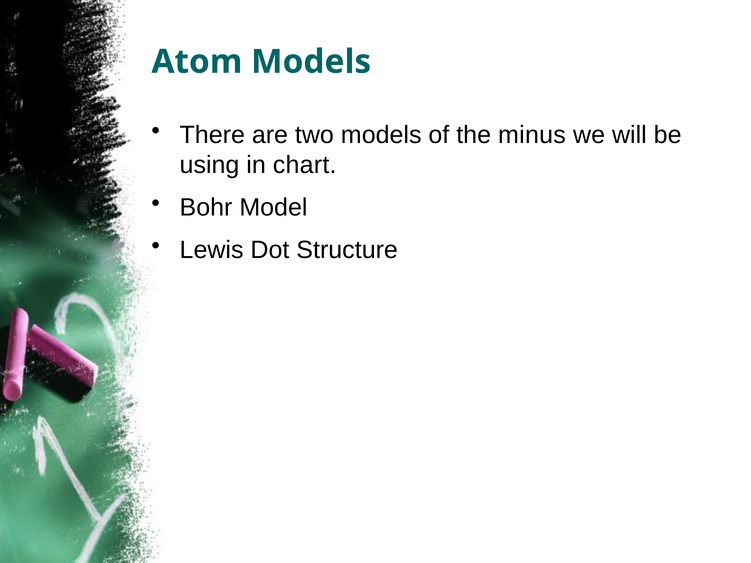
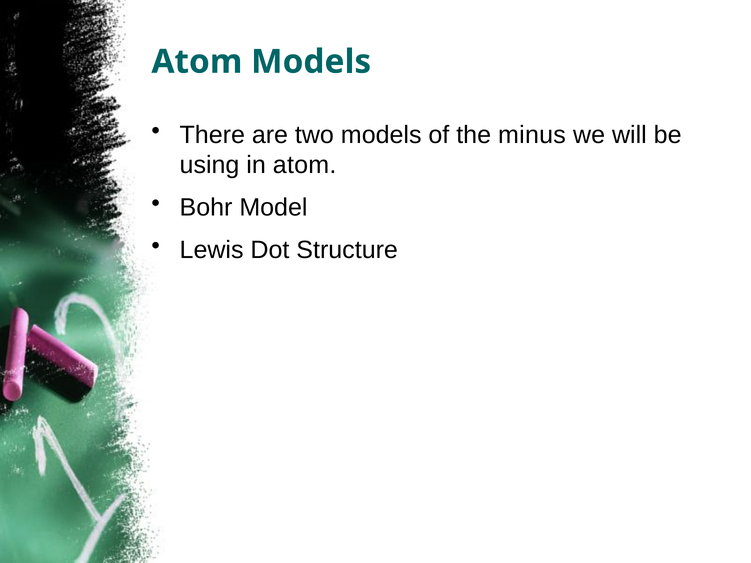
in chart: chart -> atom (305, 165)
